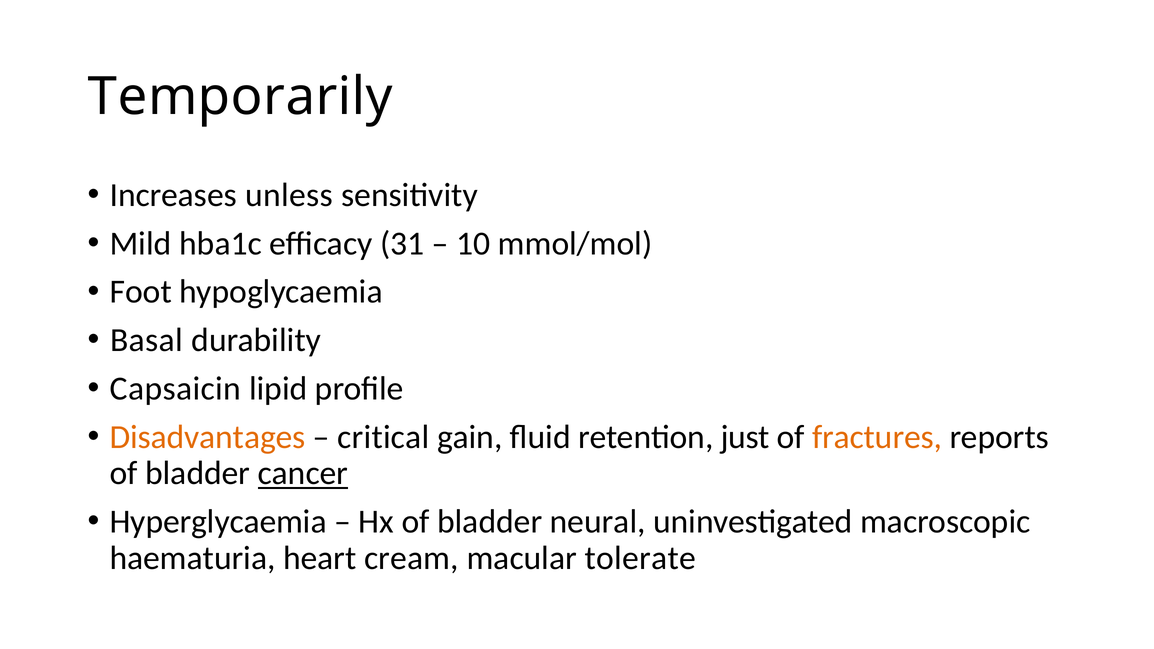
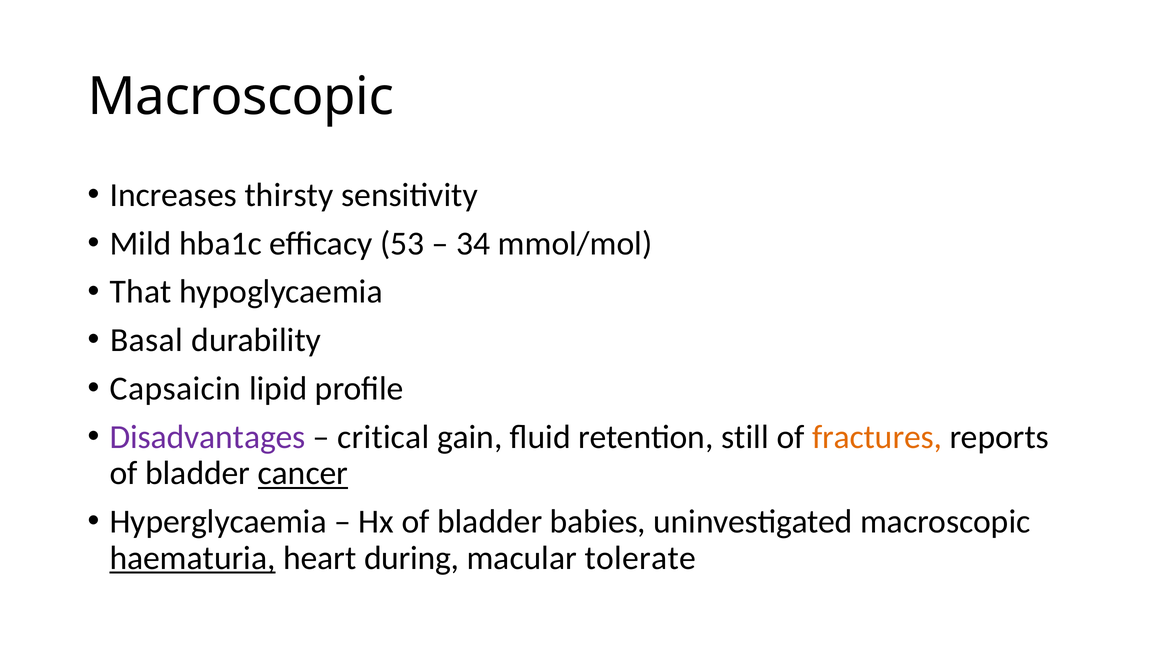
Temporarily: Temporarily -> Macroscopic (241, 97)
unless: unless -> thirsty (289, 195)
31: 31 -> 53 (402, 243)
10: 10 -> 34 (473, 243)
Foot: Foot -> That (141, 292)
Disadvantages colour: orange -> purple (208, 437)
just: just -> still (745, 437)
neural: neural -> babies (598, 522)
haematuria underline: none -> present (193, 558)
cream: cream -> during (412, 558)
